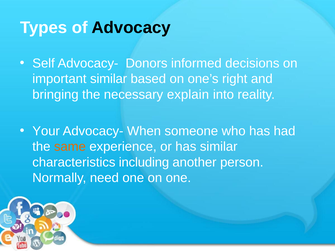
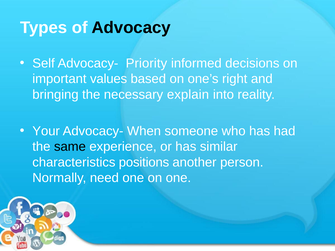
Donors: Donors -> Priority (146, 63)
important similar: similar -> values (109, 79)
same colour: orange -> black (70, 147)
including: including -> positions (144, 162)
